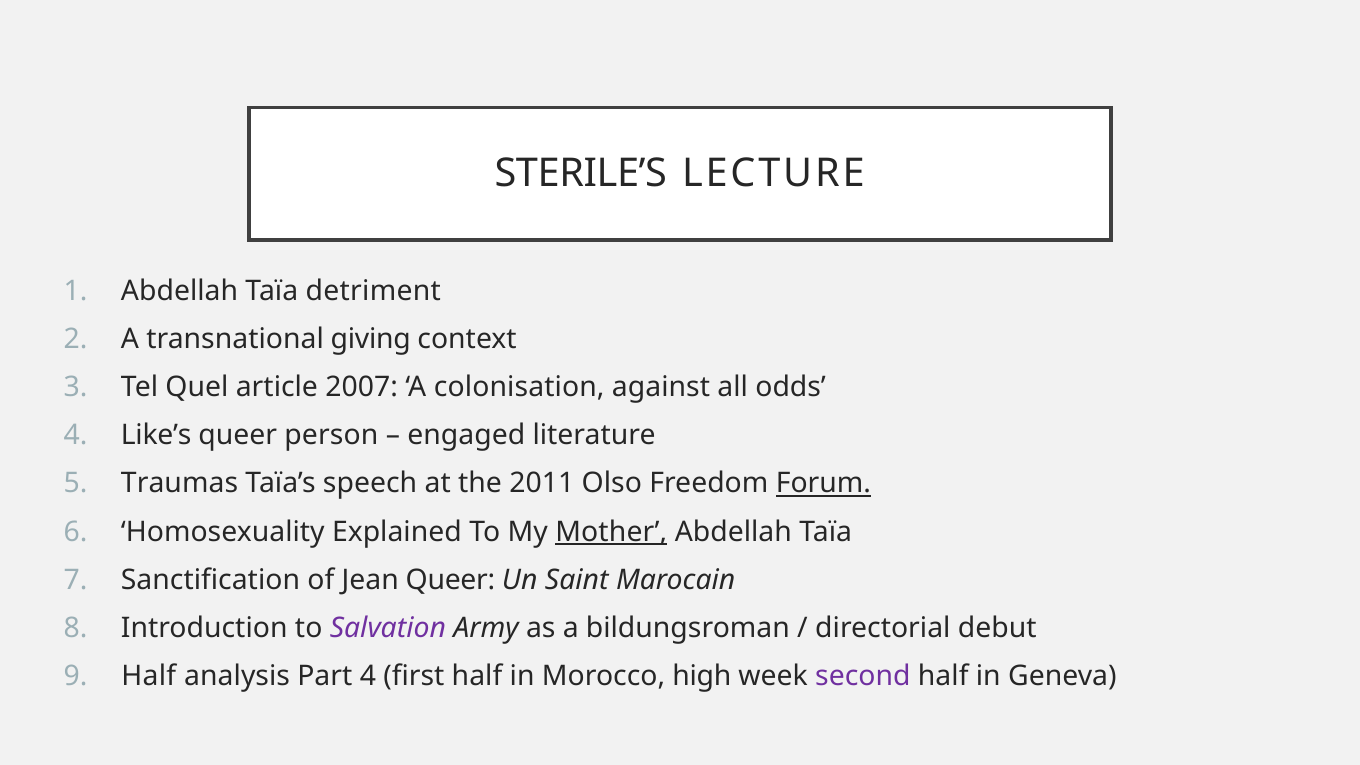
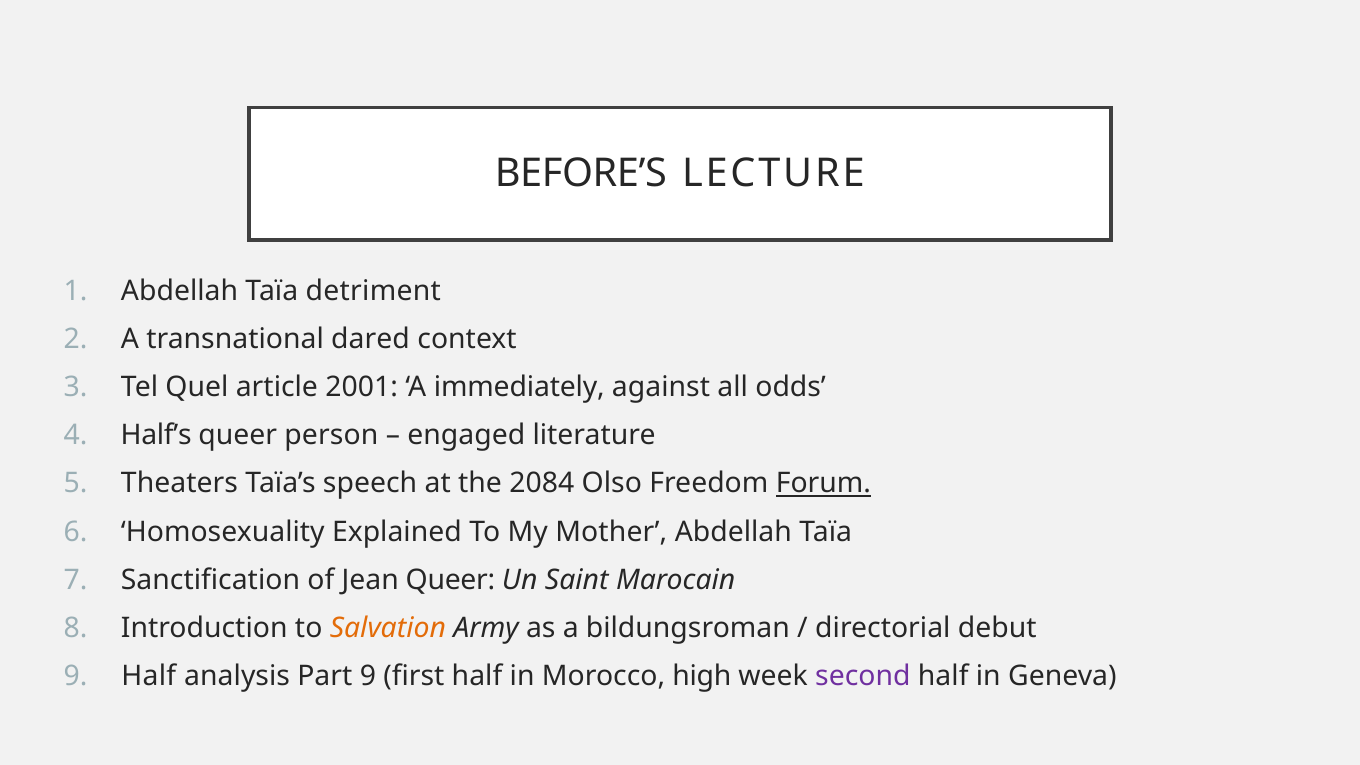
STERILE’S: STERILE’S -> BEFORE’S (581, 174)
giving: giving -> dared (371, 339)
2007: 2007 -> 2001 (362, 387)
colonisation: colonisation -> immediately (519, 387)
Like’s: Like’s -> Half’s (156, 435)
Traumas: Traumas -> Theaters (180, 484)
2011: 2011 -> 2084 (542, 484)
Mother underline: present -> none (611, 532)
Salvation colour: purple -> orange (388, 628)
Part 4: 4 -> 9 (368, 676)
